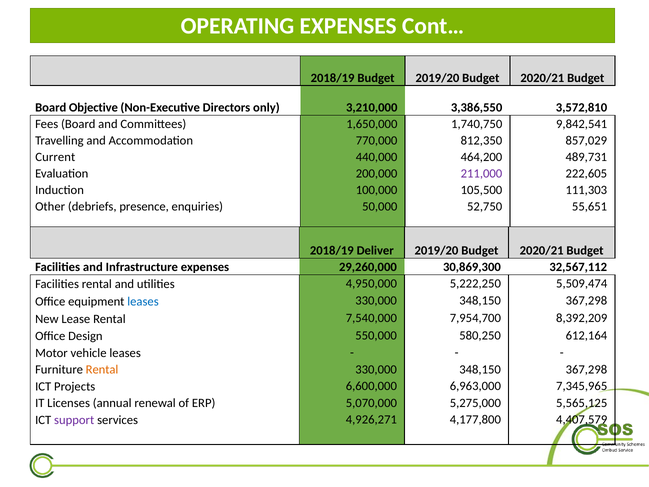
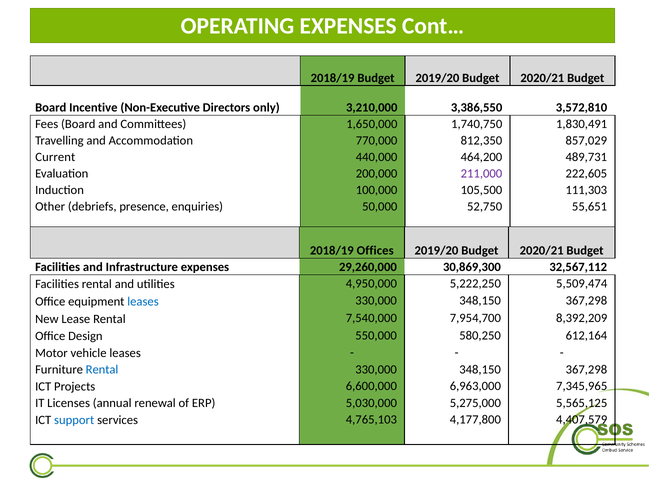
Objective: Objective -> Incentive (93, 108)
9,842,541: 9,842,541 -> 1,830,491 (582, 124)
Deliver: Deliver -> Offices (375, 251)
Rental colour: orange -> blue (102, 370)
5,070,000: 5,070,000 -> 5,030,000 (371, 403)
support colour: purple -> blue (74, 420)
4,926,271: 4,926,271 -> 4,765,103 (371, 420)
